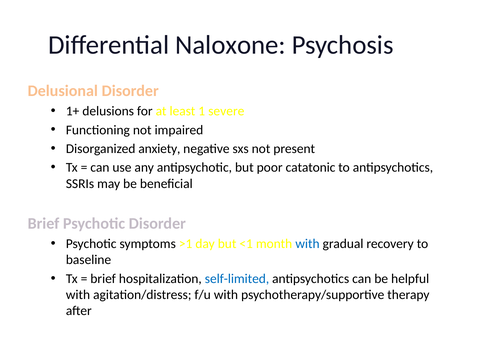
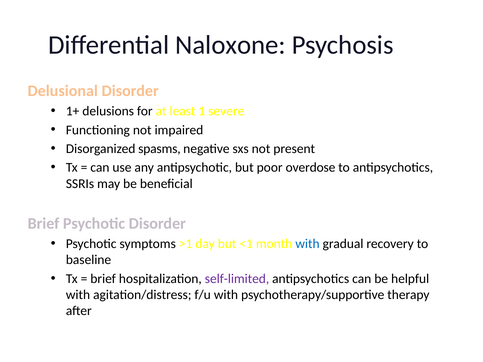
anxiety: anxiety -> spasms (159, 149)
catatonic: catatonic -> overdose (311, 168)
self-limited colour: blue -> purple (237, 279)
